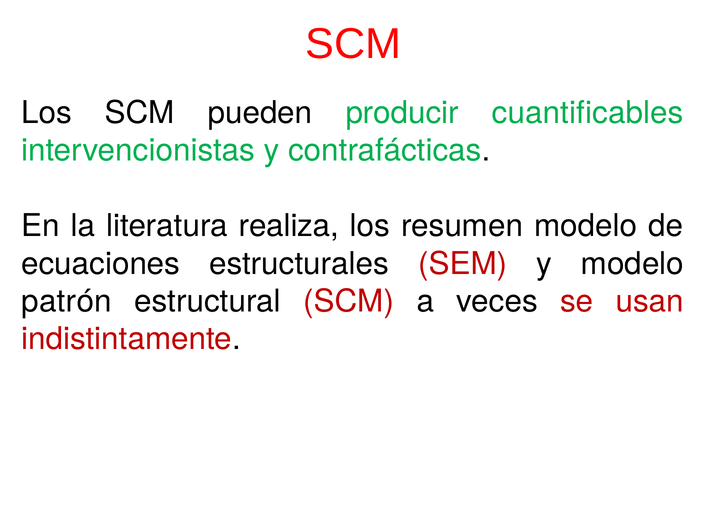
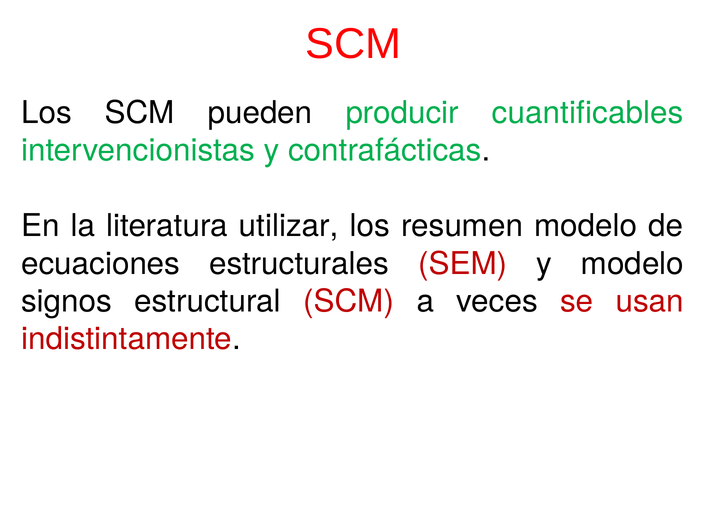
realiza: realiza -> utilizar (289, 226)
patrón: patrón -> signos (67, 301)
